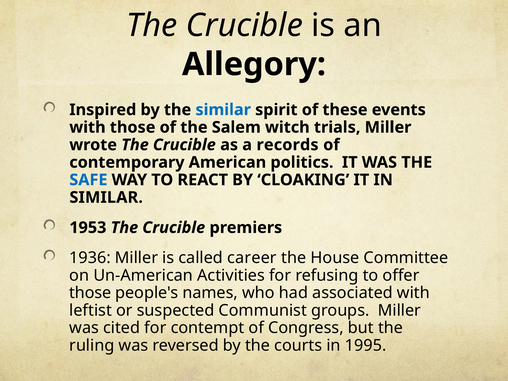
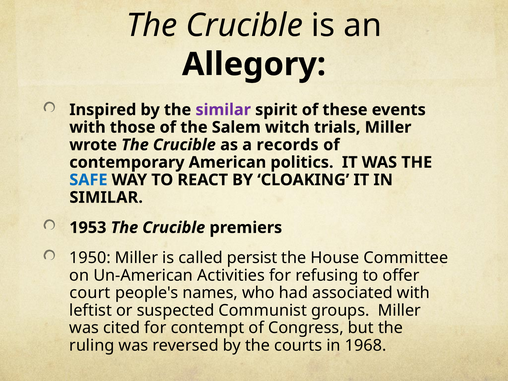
similar colour: blue -> purple (223, 110)
1936: 1936 -> 1950 (90, 258)
career: career -> persist (252, 258)
those: those -> court (90, 293)
1995: 1995 -> 1968 (366, 345)
